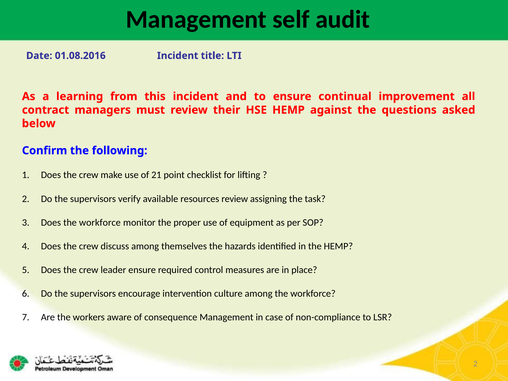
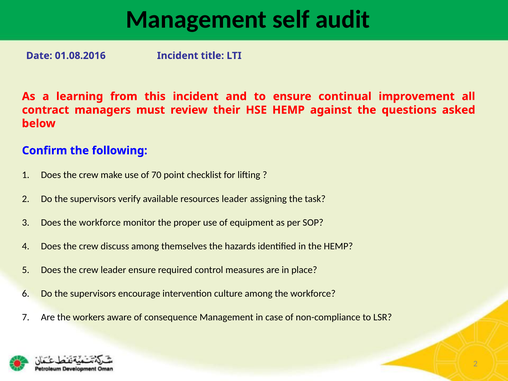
21: 21 -> 70 (156, 175)
resources review: review -> leader (235, 199)
